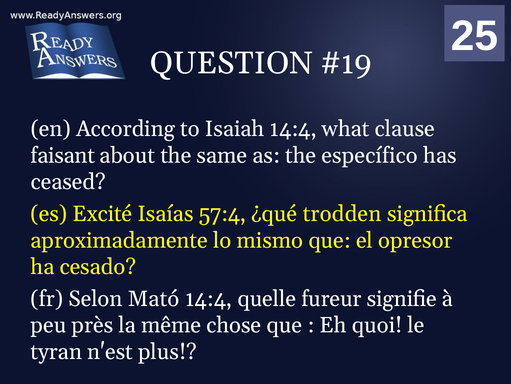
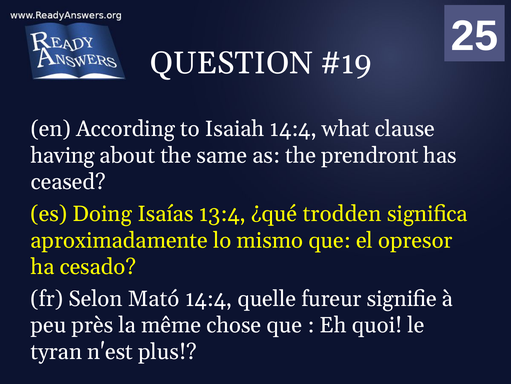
faisant: faisant -> having (63, 155)
específico: específico -> prendront (370, 155)
Excité: Excité -> Doing (102, 214)
57:4: 57:4 -> 13:4 (222, 214)
